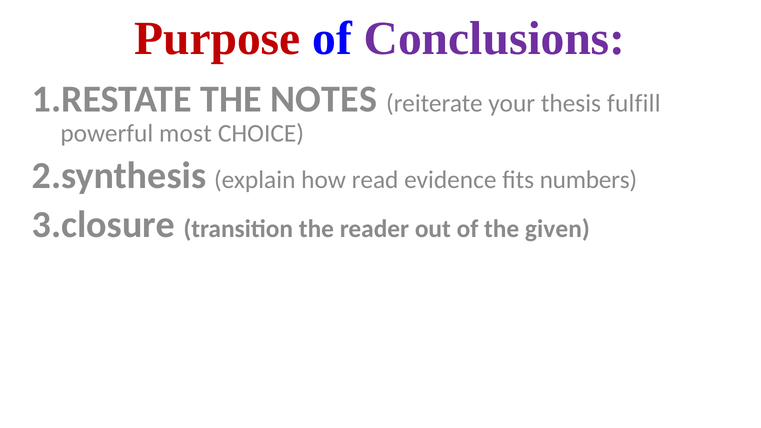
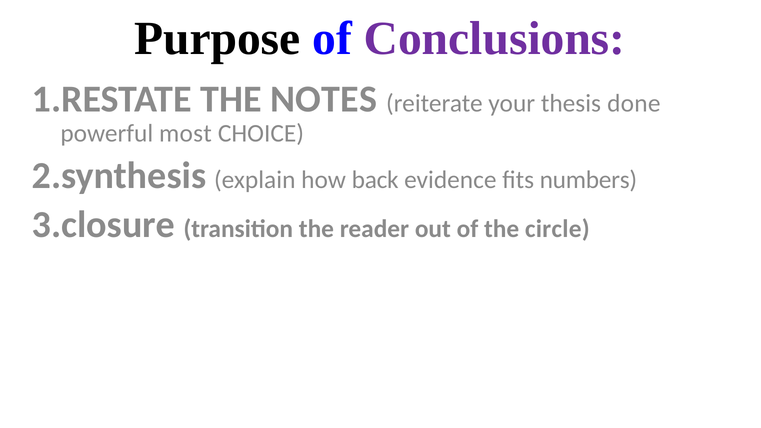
Purpose colour: red -> black (217, 39)
fulfill: fulfill -> done (634, 103)
read: read -> back (375, 180)
given: given -> circle (557, 229)
